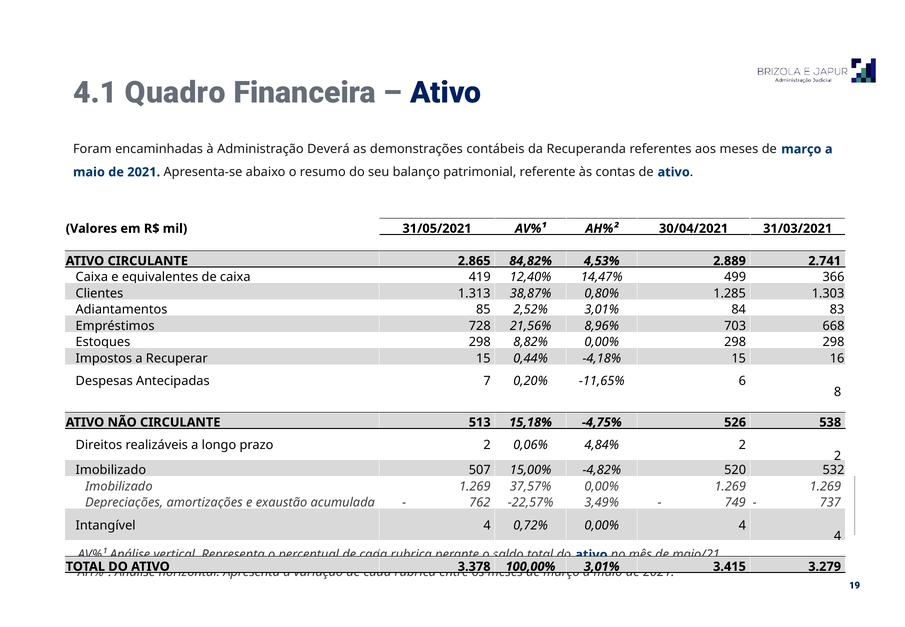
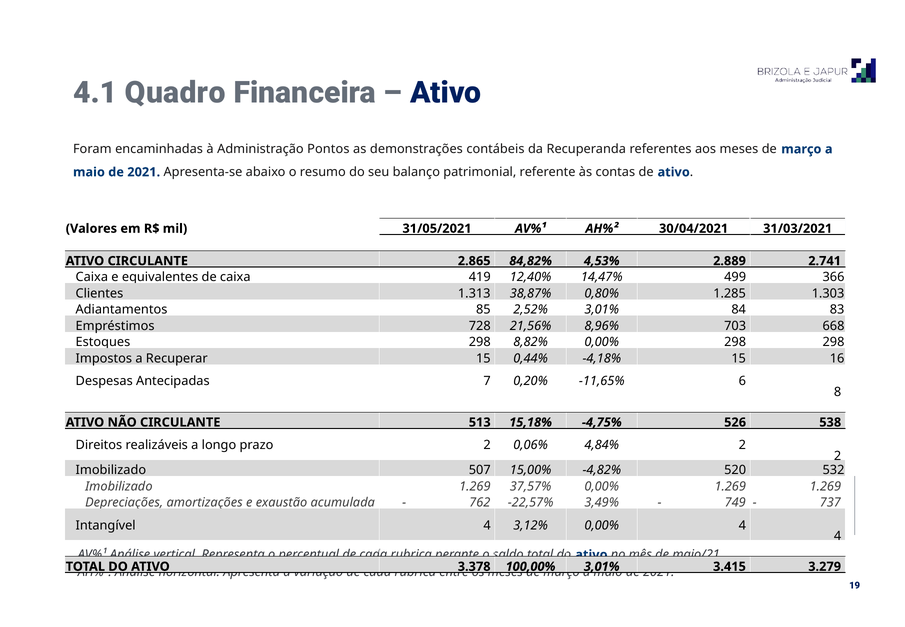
Deverá: Deverá -> Pontos (328, 149)
0,72%: 0,72% -> 3,12% (531, 525)
